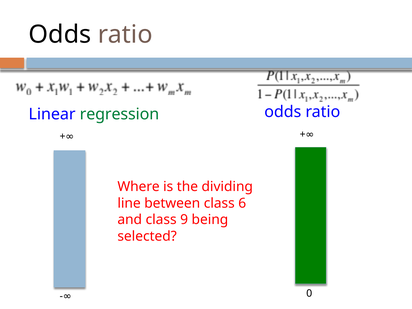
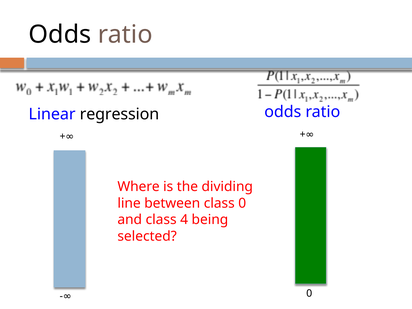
regression colour: green -> black (119, 114)
class 6: 6 -> 0 (242, 203)
9: 9 -> 4 (184, 220)
